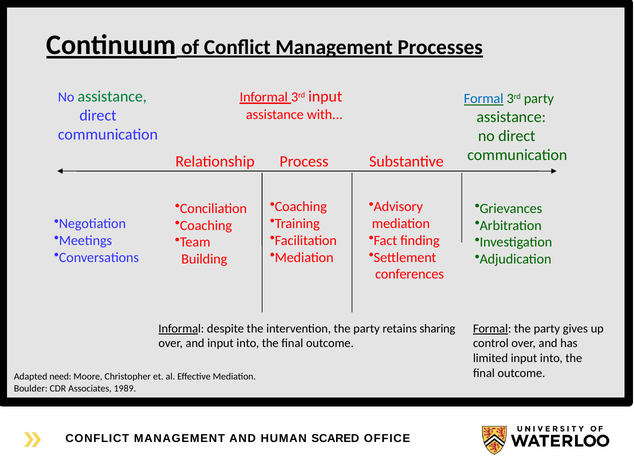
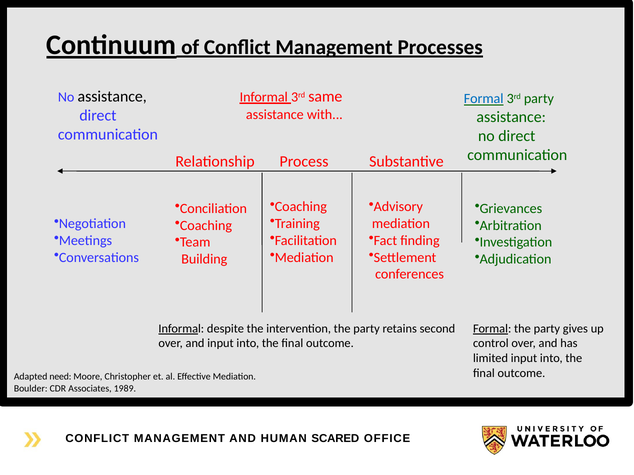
3rd input: input -> same (325, 97)
assistance colour: green -> black (112, 97)
sharing: sharing -> second (437, 329)
